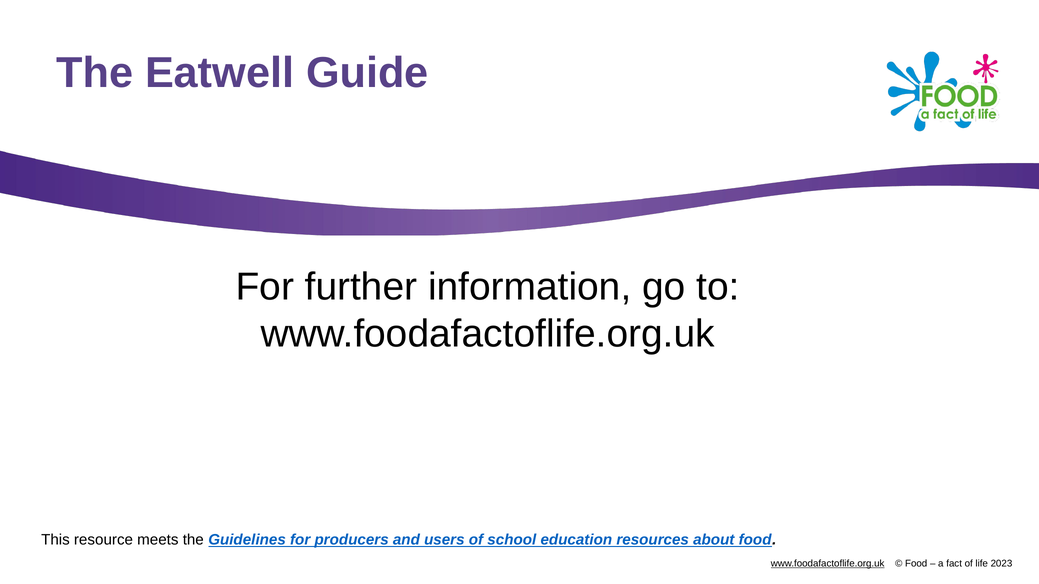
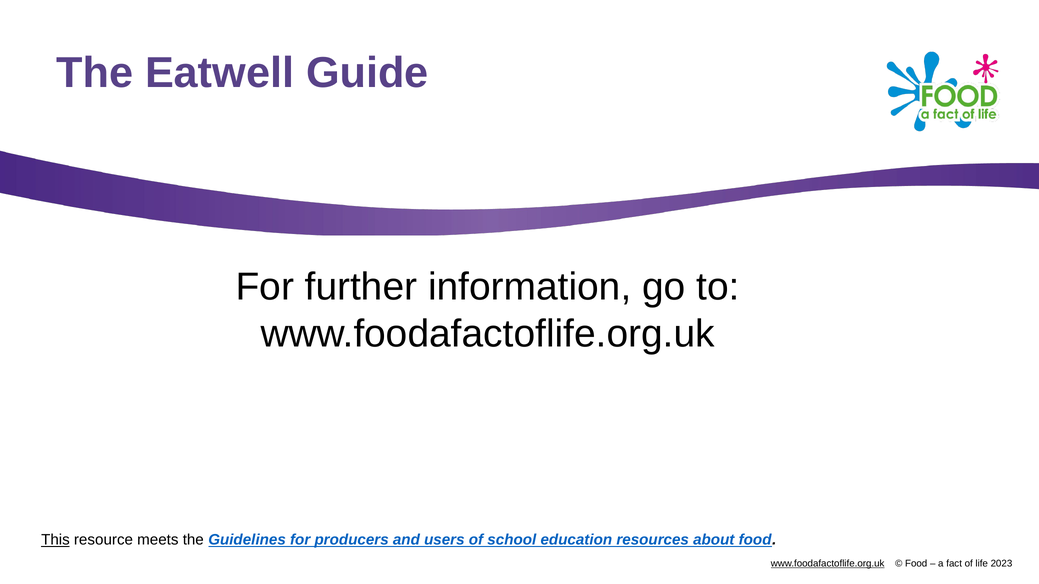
This underline: none -> present (55, 540)
